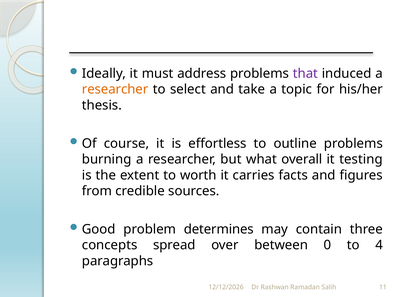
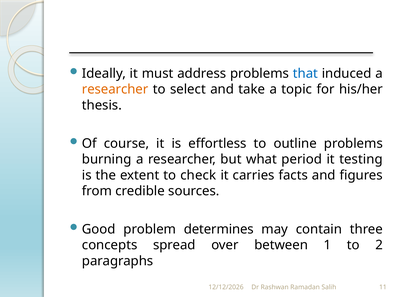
that colour: purple -> blue (305, 74)
overall: overall -> period (302, 159)
worth: worth -> check (198, 175)
0: 0 -> 1 (327, 245)
4: 4 -> 2 (379, 245)
